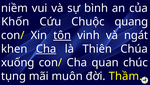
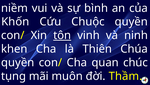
Chuộc quang: quang -> quyền (131, 22)
ngát: ngát -> ninh (136, 35)
Cha underline: present -> none (46, 49)
xuống: xuống -> quyền (18, 62)
